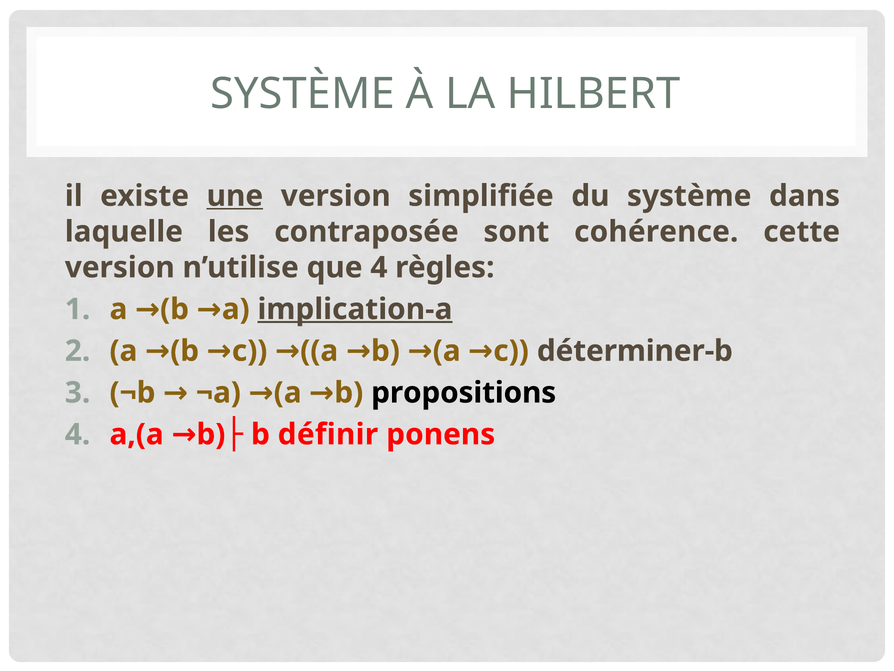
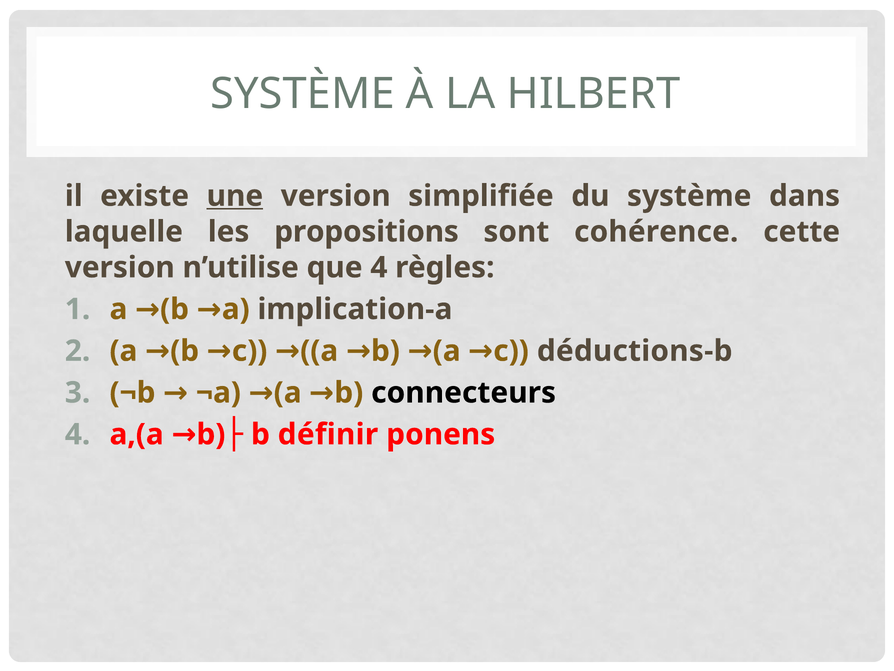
contraposée: contraposée -> propositions (367, 232)
implication-a underline: present -> none (355, 309)
déterminer-b: déterminer-b -> déductions-b (635, 351)
propositions: propositions -> connecteurs (464, 392)
